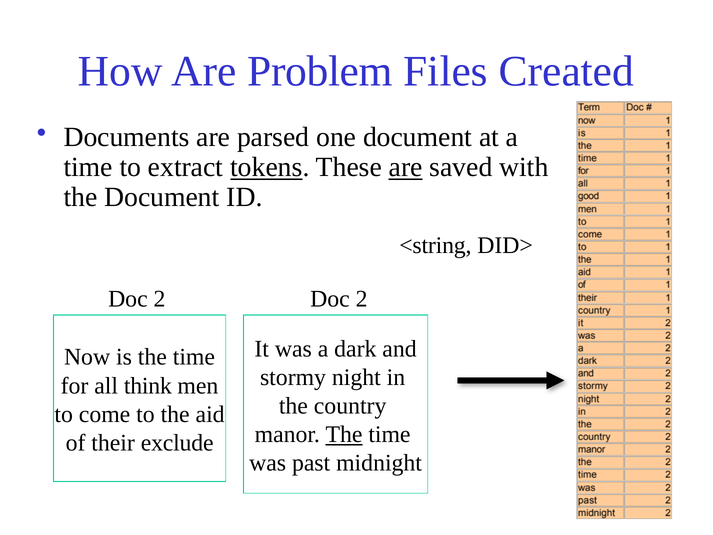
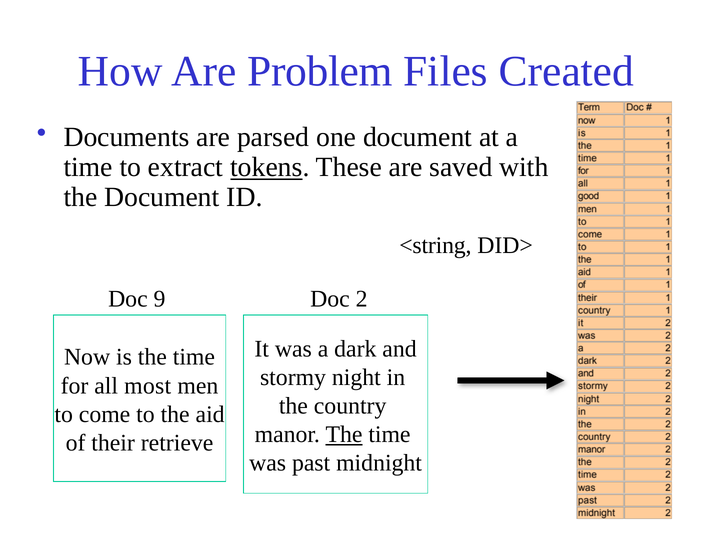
are underline: present -> none (406, 167)
2: 2 -> 9 (160, 299)
think: think -> most (148, 385)
exclude: exclude -> retrieve (177, 443)
